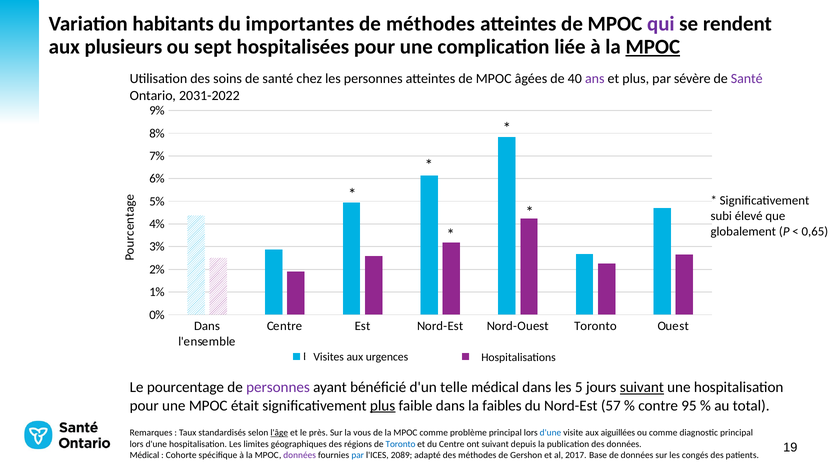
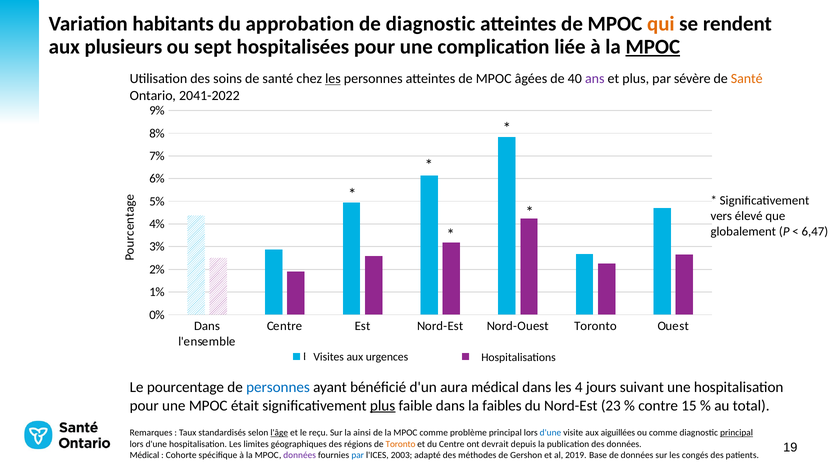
importantes: importantes -> approbation (300, 24)
de méthodes: méthodes -> diagnostic (430, 24)
qui colour: purple -> orange (661, 24)
les underline: none -> present (333, 79)
Santé colour: purple -> orange (747, 79)
2031-2022: 2031-2022 -> 2041-2022 (209, 96)
subi: subi -> vers (721, 216)
0,65: 0,65 -> 6,47 (815, 232)
personnes colour: purple -> blue (278, 388)
telle: telle -> aura (454, 388)
5: 5 -> 4 (579, 388)
suivant underline: present -> none (642, 388)
57: 57 -> 23 (611, 406)
95: 95 -> 15 (689, 406)
près: près -> reçu (318, 433)
vous: vous -> ainsi (362, 433)
principal underline: none -> present (737, 433)
Toronto colour: blue -> orange (401, 444)
ont suivant: suivant -> devrait (495, 444)
2089: 2089 -> 2003 (402, 455)
2017: 2017 -> 2019 (576, 455)
